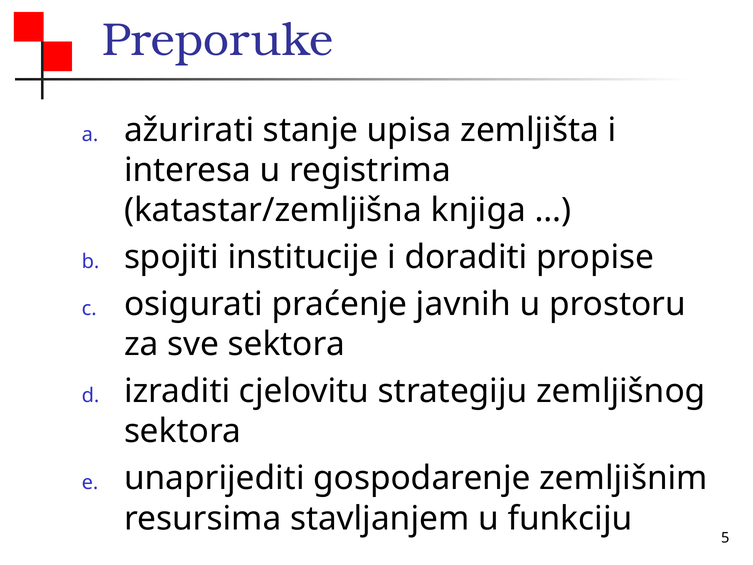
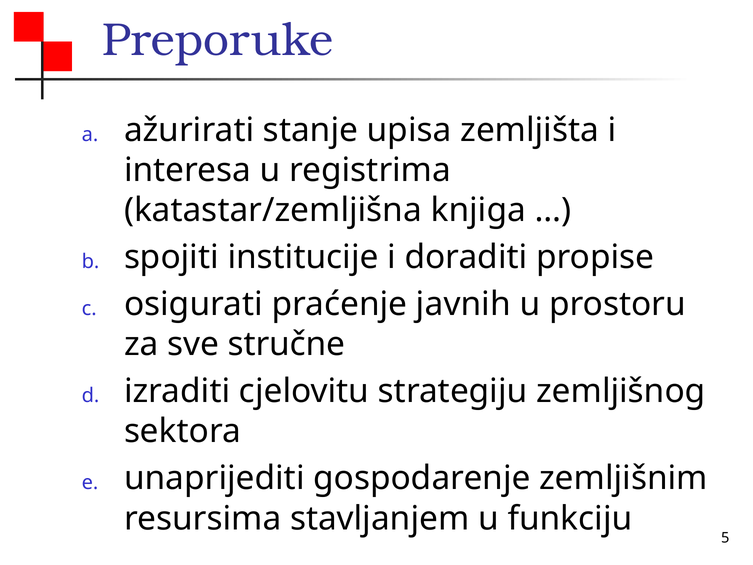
sve sektora: sektora -> stručne (286, 344)
